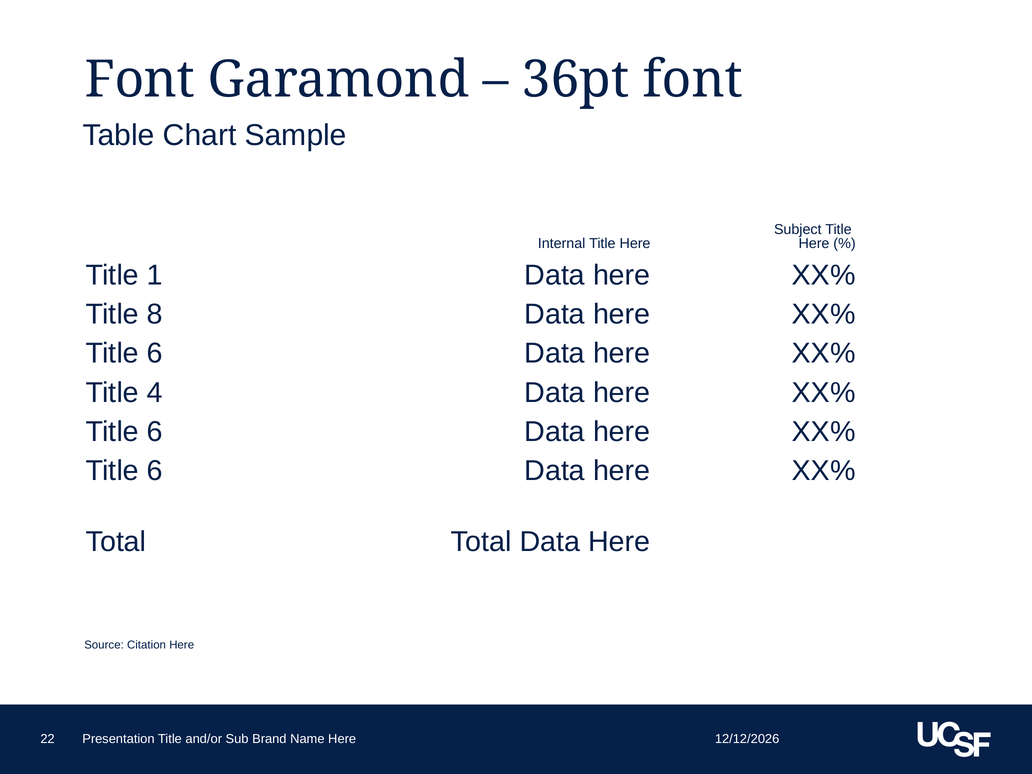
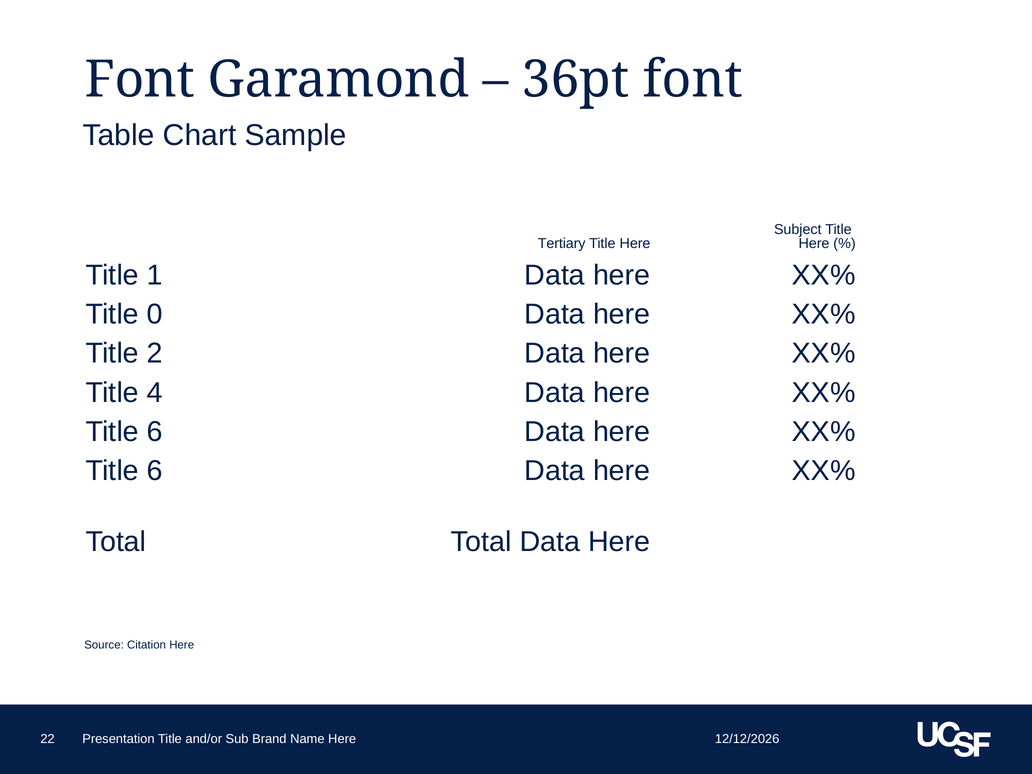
Internal: Internal -> Tertiary (562, 244)
8: 8 -> 0 (155, 314)
6: 6 -> 2 (155, 353)
